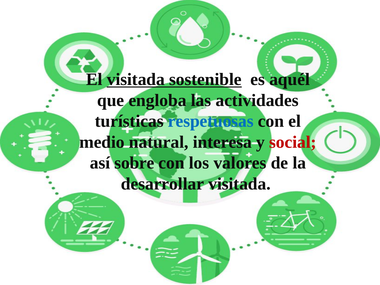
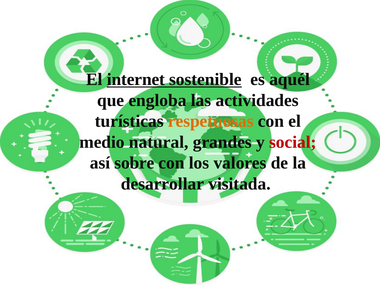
El visitada: visitada -> internet (136, 79)
respetuosas colour: blue -> orange (211, 121)
interesa: interesa -> grandes (222, 142)
